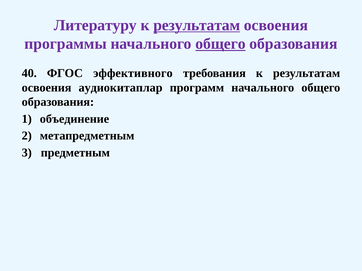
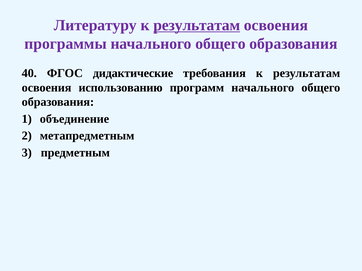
общего underline: present -> none (221, 44)
эффективного: эффективного -> дидактические (133, 73)
аудиокитаплар: аудиокитаплар -> использованию (121, 88)
